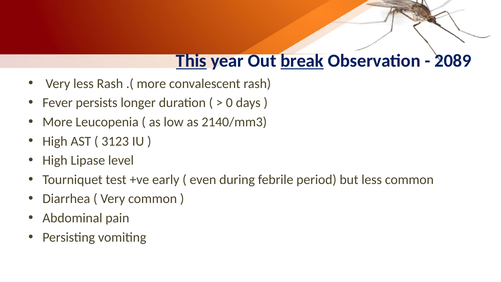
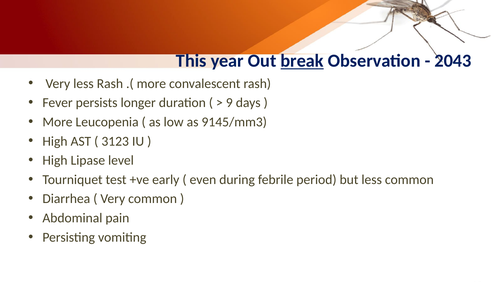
This underline: present -> none (191, 61)
2089: 2089 -> 2043 (453, 61)
0: 0 -> 9 (229, 103)
2140/mm3: 2140/mm3 -> 9145/mm3 (234, 122)
